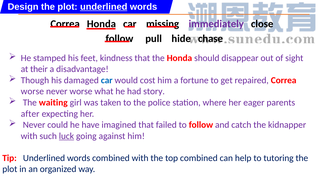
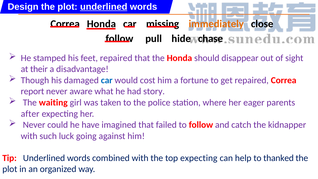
immediately colour: purple -> orange (216, 24)
feet kindness: kindness -> repaired (116, 58)
worse: worse -> report (32, 91)
never worse: worse -> aware (81, 91)
luck underline: present -> none (66, 136)
top combined: combined -> expecting (199, 158)
tutoring: tutoring -> thanked (279, 158)
